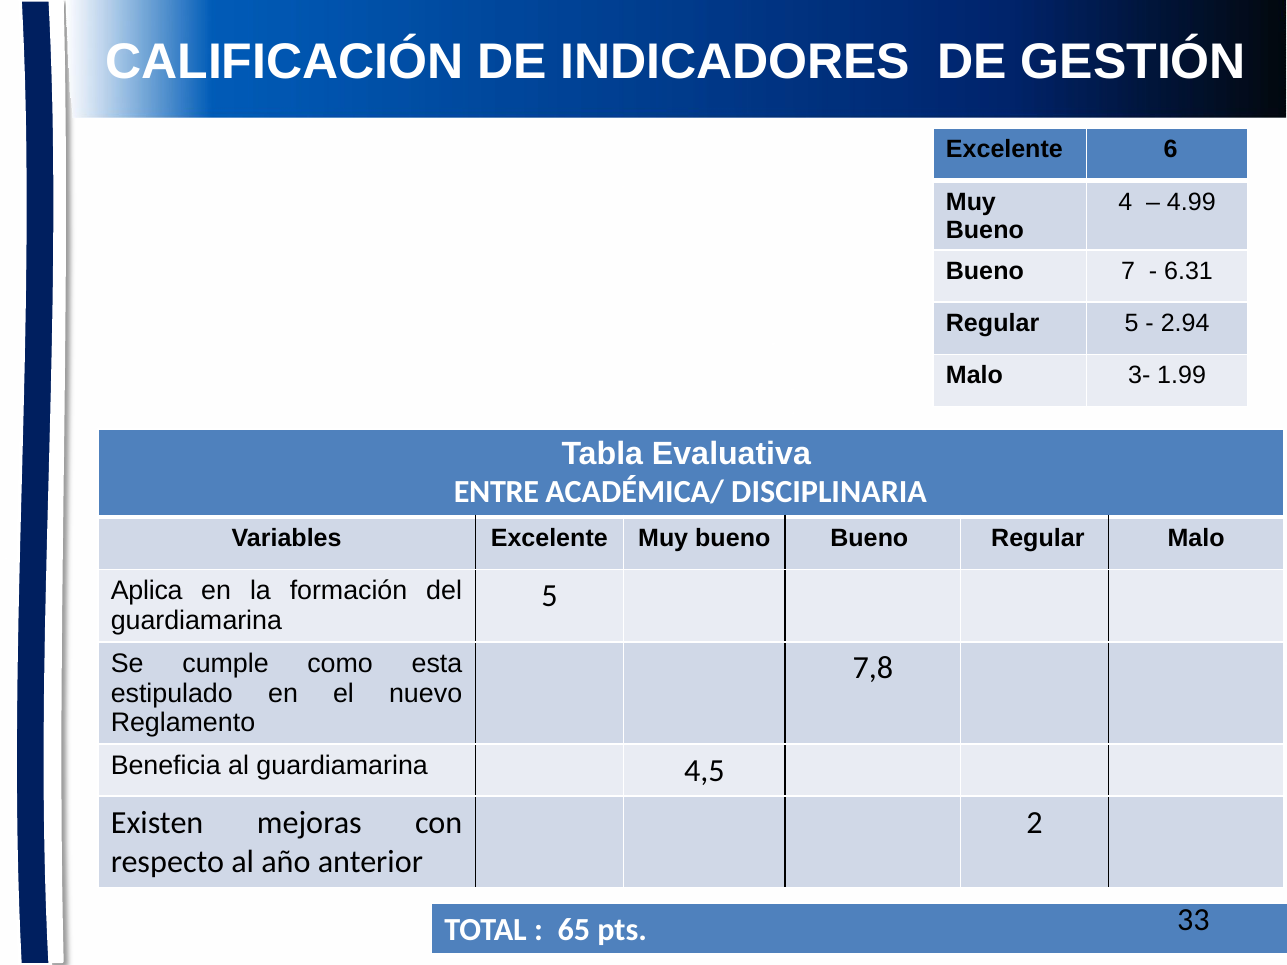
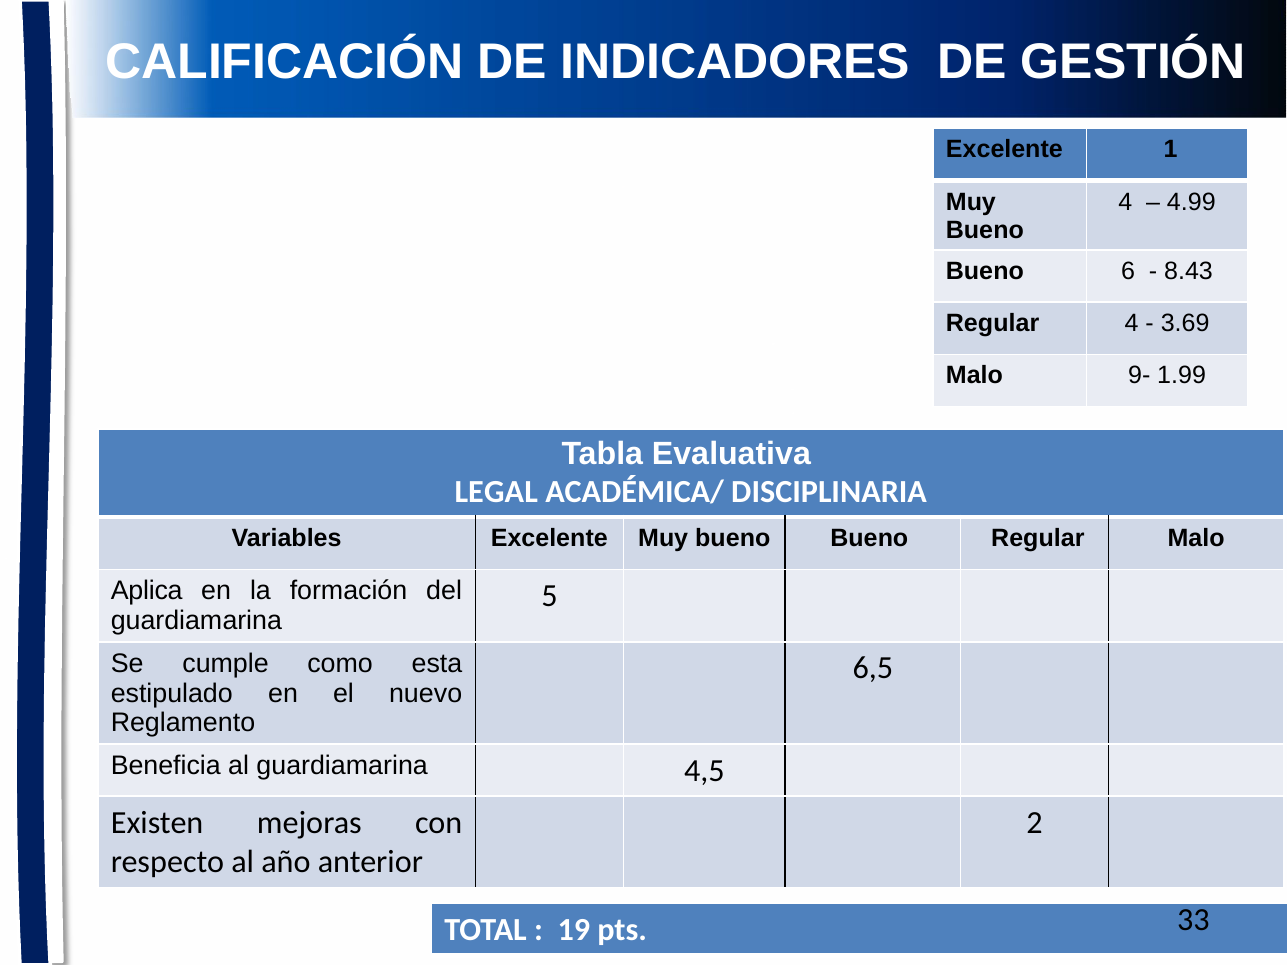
6: 6 -> 1 (1171, 150)
7: 7 -> 6 (1128, 271)
6.31: 6.31 -> 8.43 (1189, 271)
Regular 5: 5 -> 4 (1132, 323)
2.94: 2.94 -> 3.69 (1185, 323)
3-: 3- -> 9- (1139, 375)
ENTRE: ENTRE -> LEGAL (496, 492)
7,8: 7,8 -> 6,5 (873, 668)
65: 65 -> 19 (574, 930)
